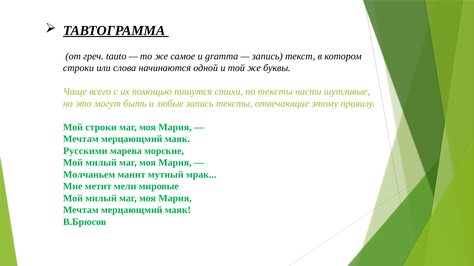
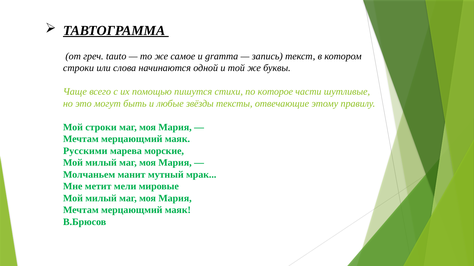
по тексты: тексты -> которое (275, 92)
любые запись: запись -> звёзды (200, 104)
